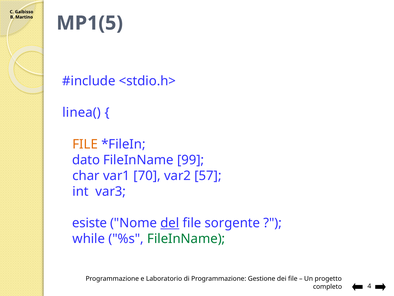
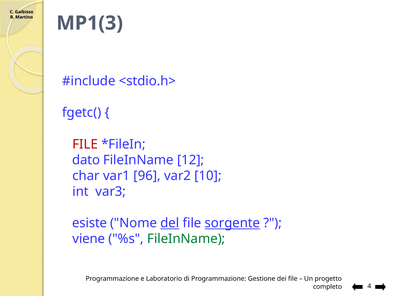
MP1(5: MP1(5 -> MP1(3 (90, 23)
linea(: linea( -> fgetc( (82, 112)
FILE colour: orange -> red (85, 144)
99: 99 -> 12 (191, 160)
70: 70 -> 96 (147, 175)
57: 57 -> 10 (208, 175)
sorgente underline: none -> present (232, 223)
while: while -> viene (89, 239)
